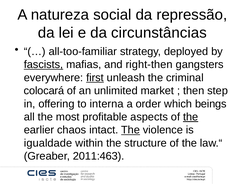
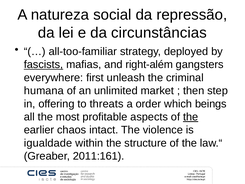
right-then: right-then -> right-além (149, 64)
first underline: present -> none (95, 78)
colocará: colocará -> humana (44, 91)
interna: interna -> threats (107, 104)
The underline: present -> none (131, 130)
2011:463: 2011:463 -> 2011:161 (99, 156)
